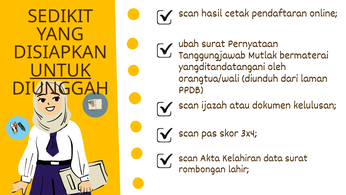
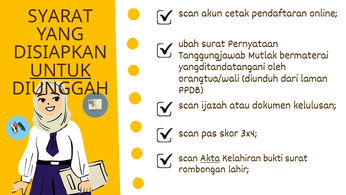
hasil: hasil -> akun (212, 13)
SEDIKIT: SEDIKIT -> SYARAT (60, 16)
Akta underline: none -> present (210, 158)
data: data -> bukti (273, 158)
